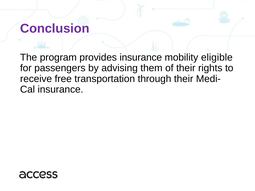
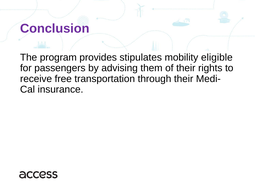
provides insurance: insurance -> stipulates (141, 57)
